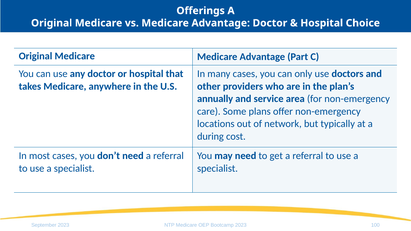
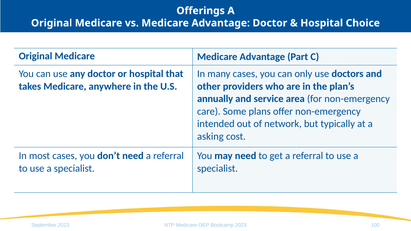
locations: locations -> intended (216, 124)
during: during -> asking (210, 137)
